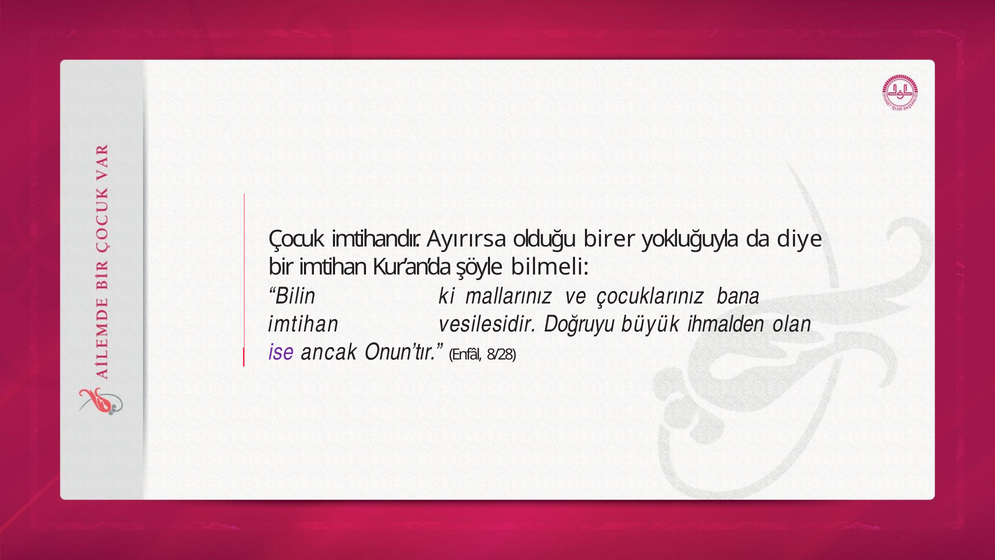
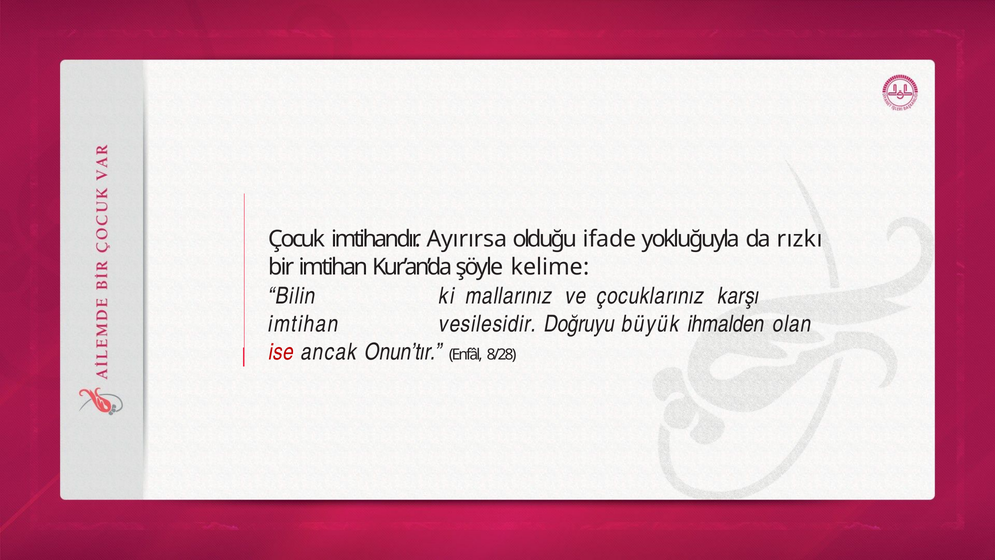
birer: birer -> ifade (610, 239)
diye: diye -> rızkı (800, 239)
bilmeli: bilmeli -> kelime (550, 267)
bana: bana -> karşı (738, 296)
ise colour: purple -> red (281, 352)
